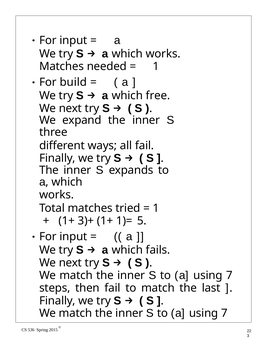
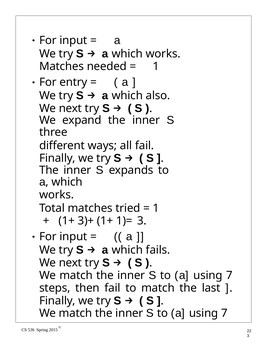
build: build -> entry (73, 82)
free: free -> also (158, 96)
1)= 5: 5 -> 3 (142, 220)
